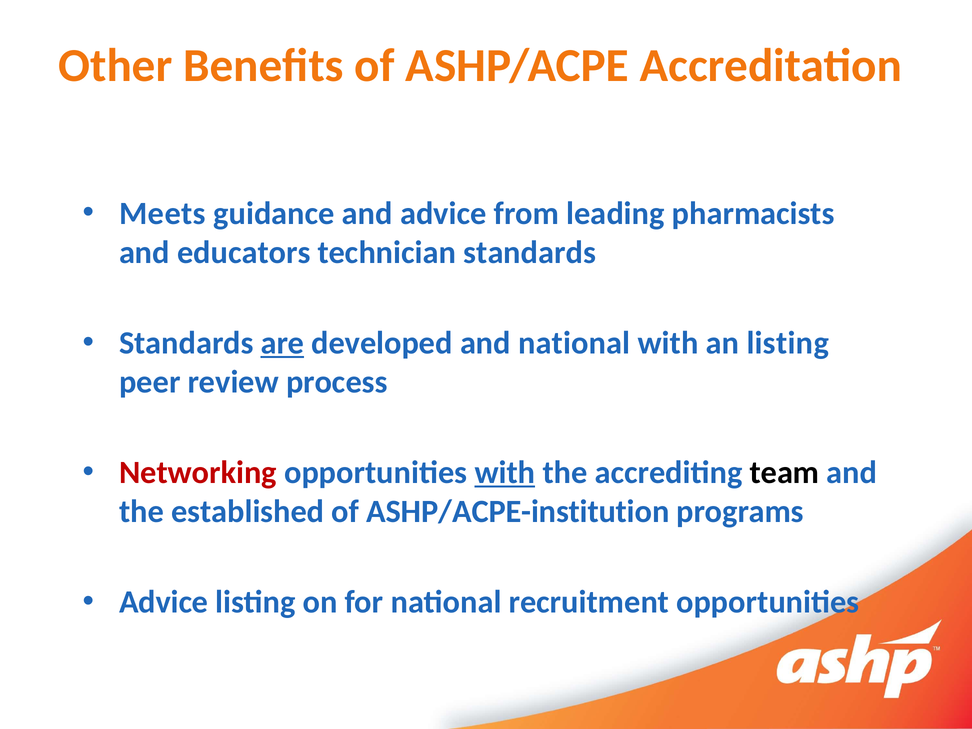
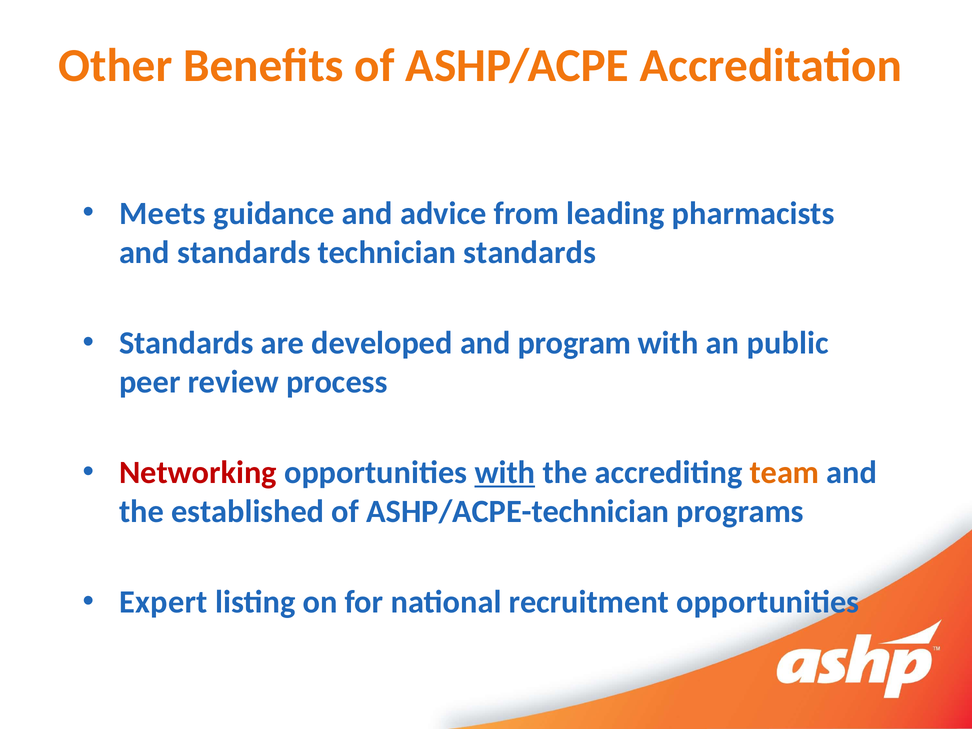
and educators: educators -> standards (244, 252)
are underline: present -> none (282, 343)
and national: national -> program (574, 343)
an listing: listing -> public (788, 343)
team colour: black -> orange (784, 473)
ASHP/ACPE-institution: ASHP/ACPE-institution -> ASHP/ACPE-technician (518, 512)
Advice: Advice -> Expert (163, 602)
